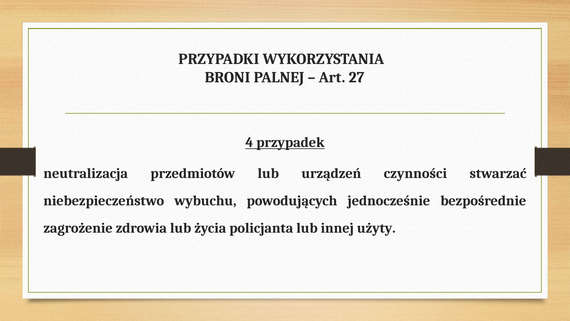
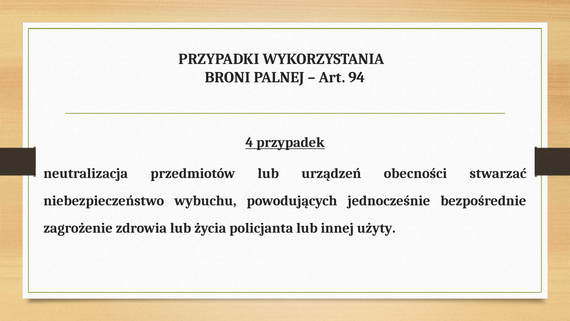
27: 27 -> 94 (357, 77)
czynności: czynności -> obecności (415, 173)
